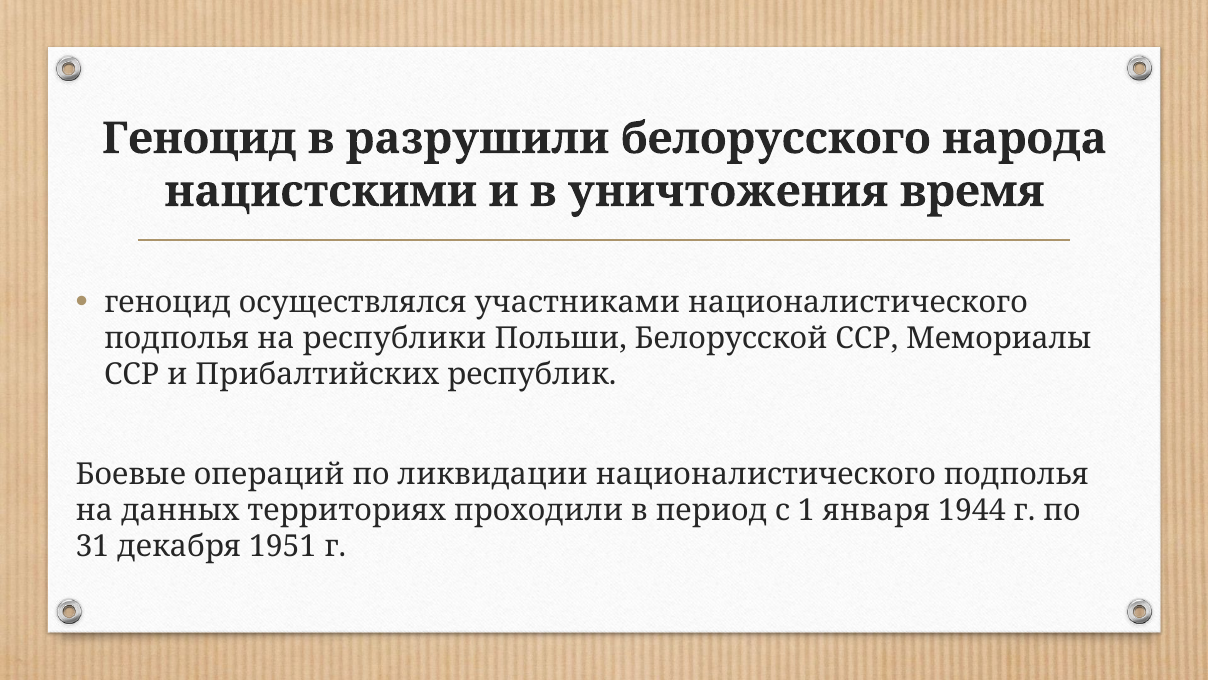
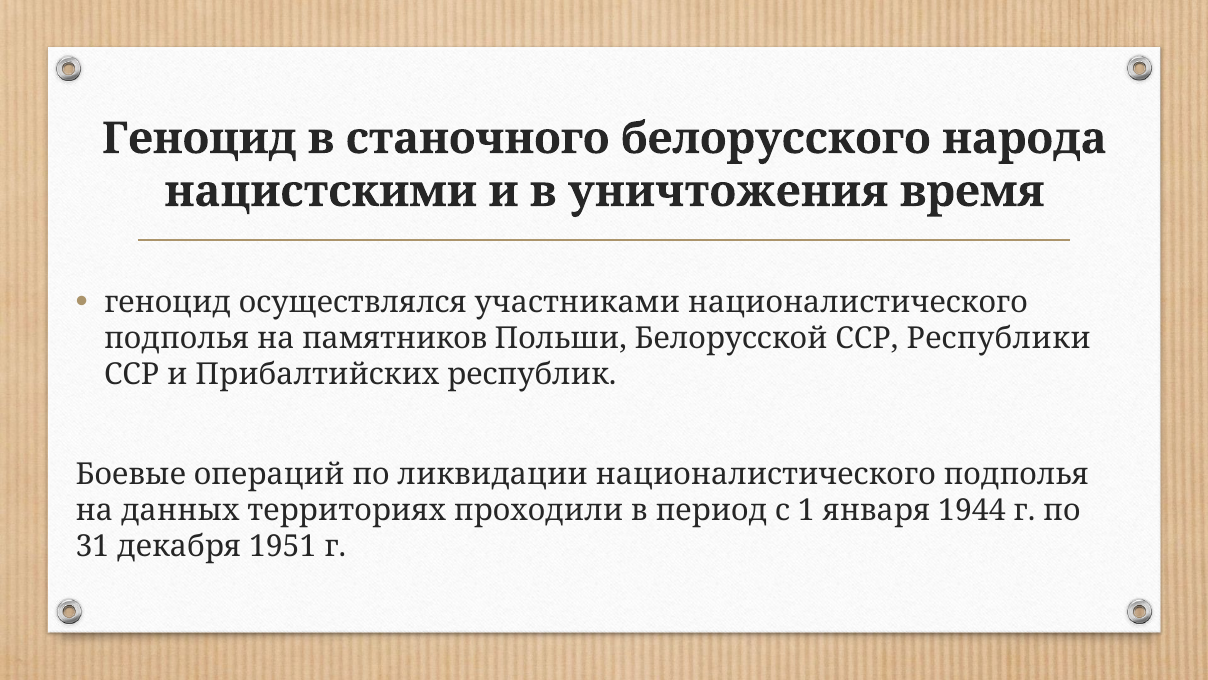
разрушили: разрушили -> станочного (478, 139)
республики: республики -> памятников (395, 338)
Мемориалы: Мемориалы -> Республики (999, 338)
